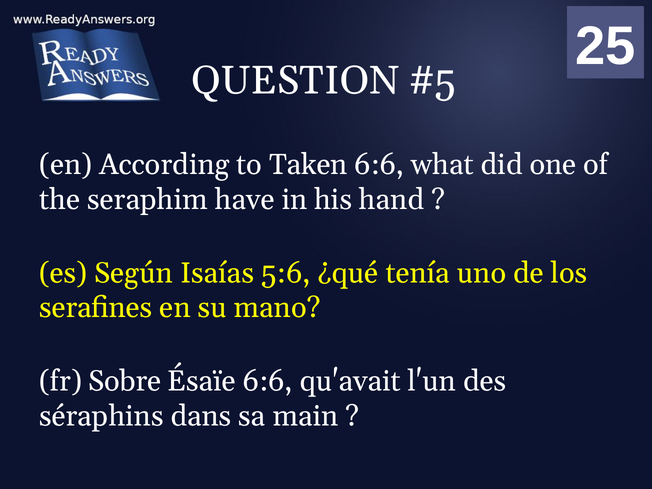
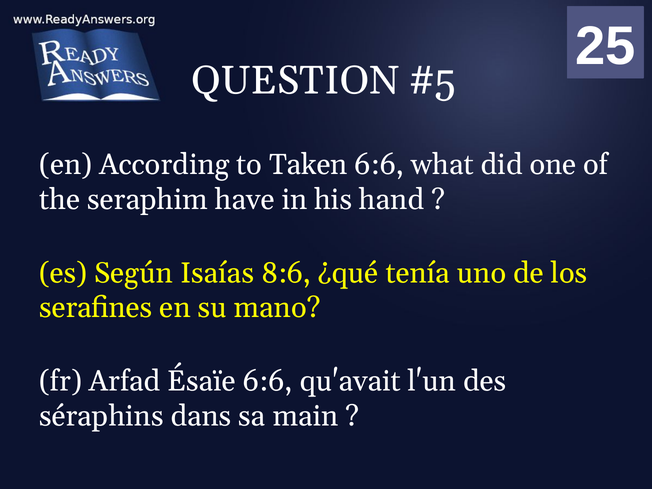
5:6: 5:6 -> 8:6 (286, 273)
Sobre: Sobre -> Arfad (125, 381)
